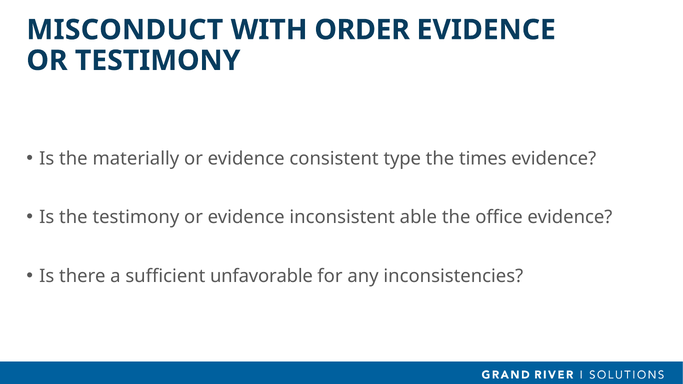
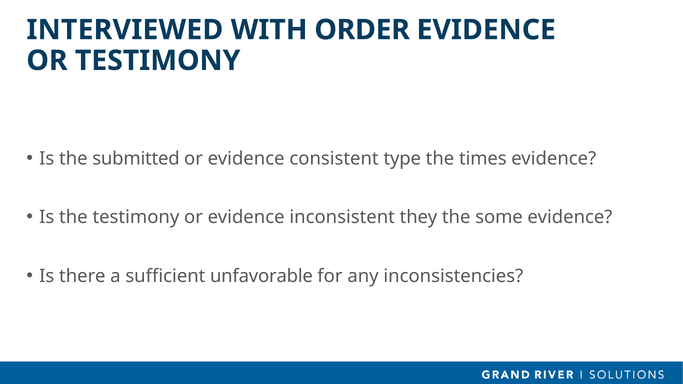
MISCONDUCT: MISCONDUCT -> INTERVIEWED (125, 30)
materially: materially -> submitted (136, 159)
able: able -> they (419, 217)
office: office -> some (499, 217)
